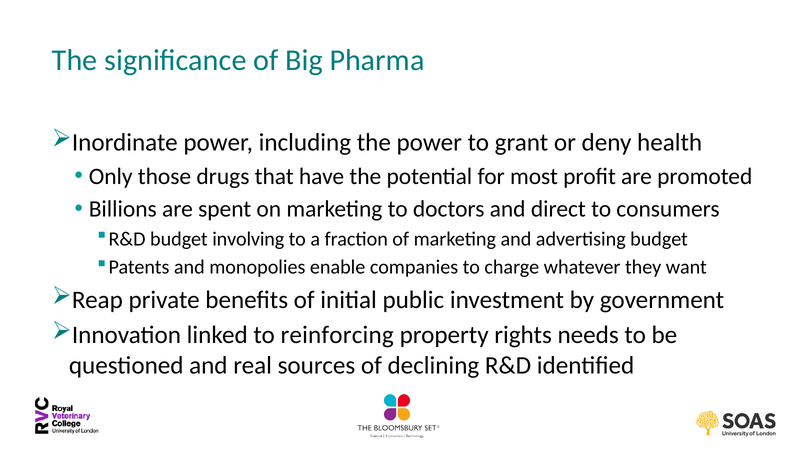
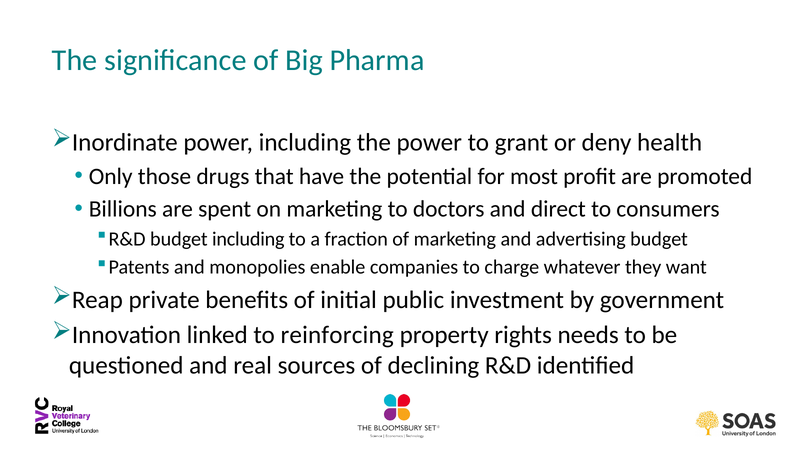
budget involving: involving -> including (248, 239)
